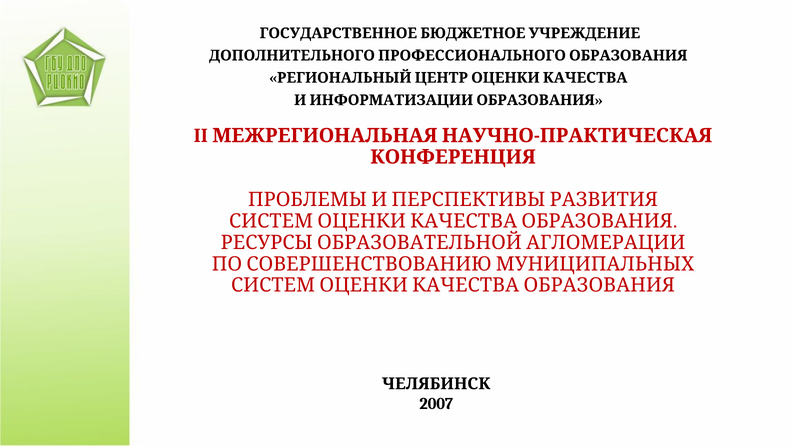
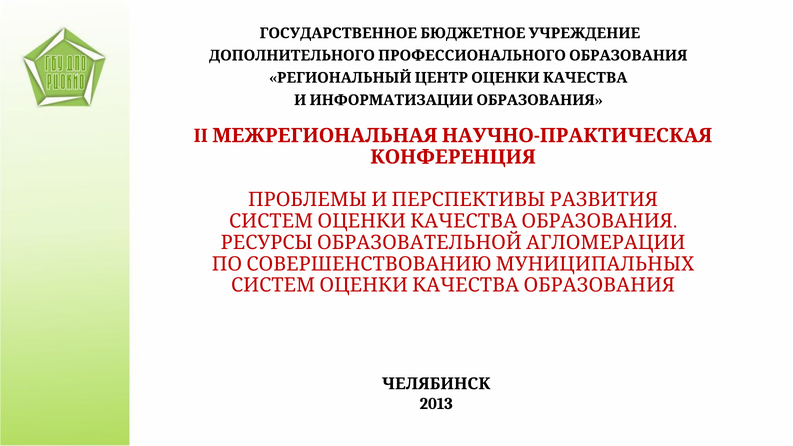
2007: 2007 -> 2013 (436, 404)
